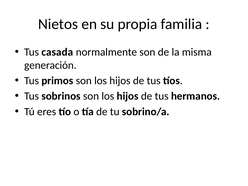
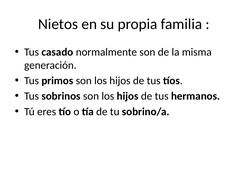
casada: casada -> casado (57, 52)
